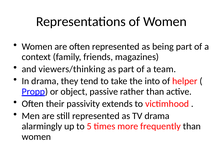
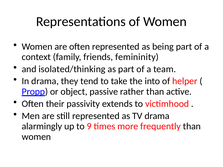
magazines: magazines -> femininity (137, 57)
viewers/thinking: viewers/thinking -> isolated/thinking (72, 69)
5: 5 -> 9 (89, 127)
